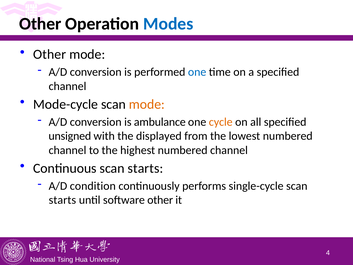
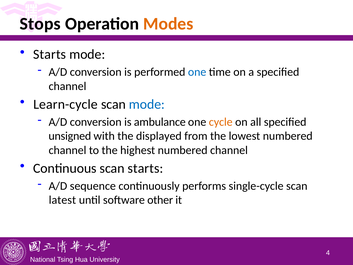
Other: Other -> Stops (40, 24)
Modes colour: blue -> orange (168, 24)
Other: Other -> Starts (50, 54)
Mode-cycle: Mode-cycle -> Learn-cycle (66, 104)
mode colour: orange -> blue (147, 104)
condition: condition -> sequence (93, 186)
starts: starts -> latest (62, 200)
